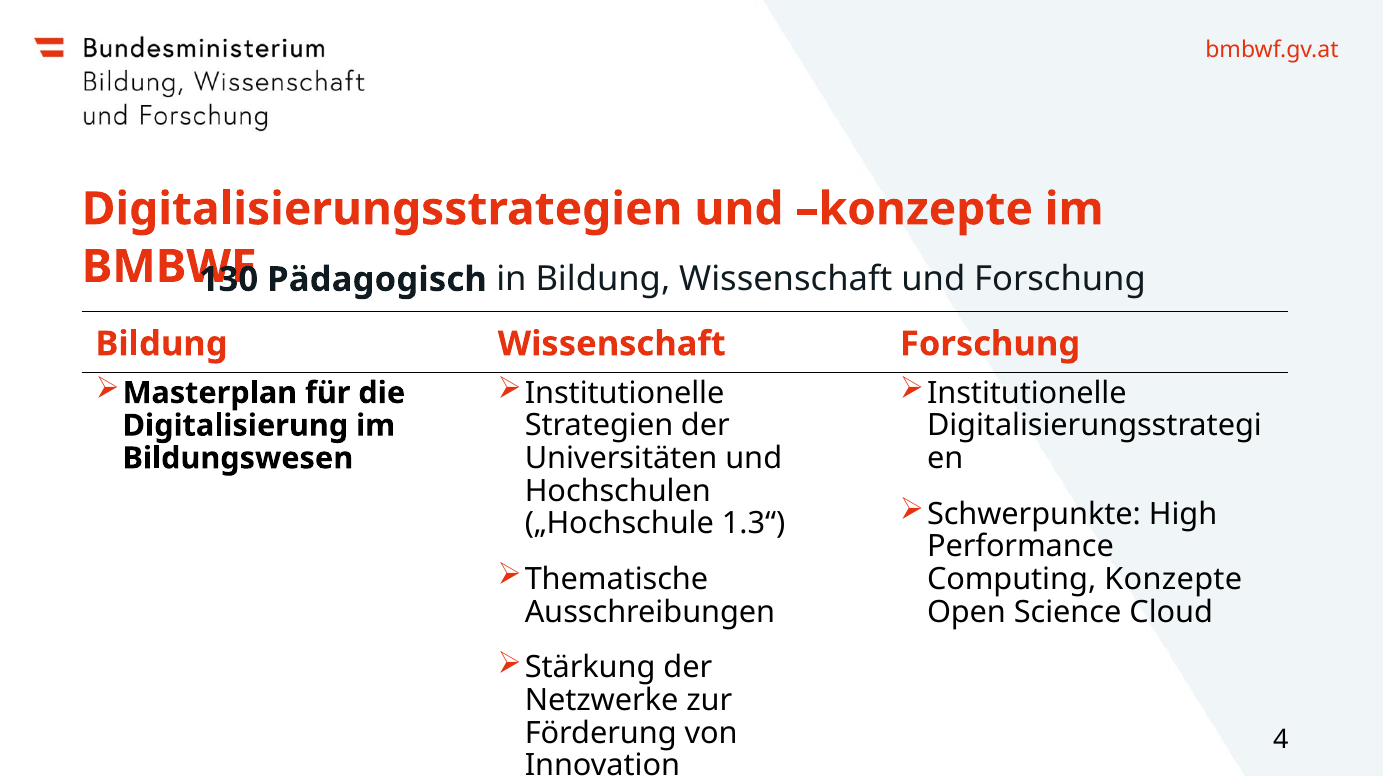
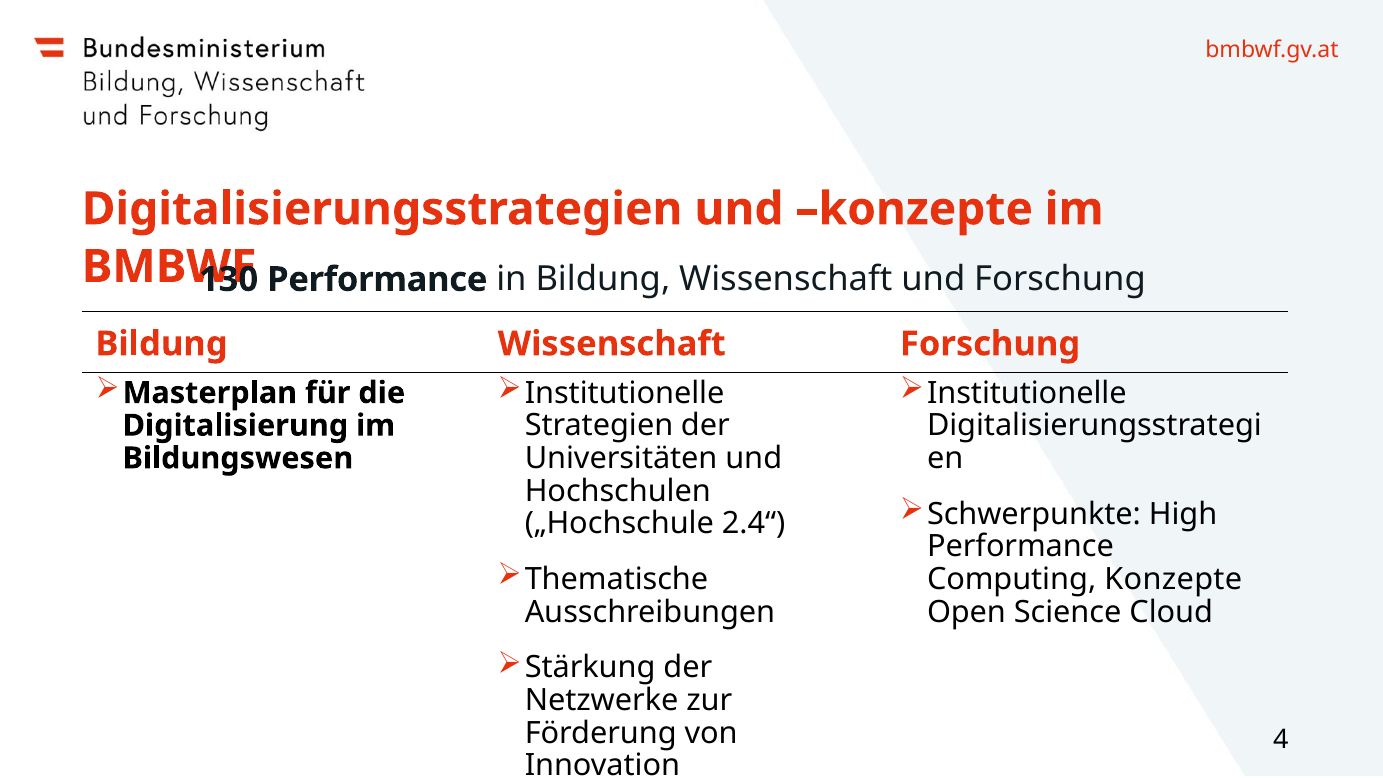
Pädagogisch: Pädagogisch -> Performance (377, 280)
1.3“: 1.3“ -> 2.4“ (754, 524)
